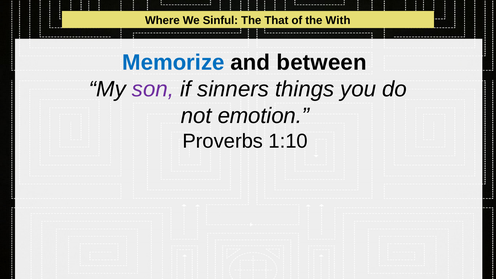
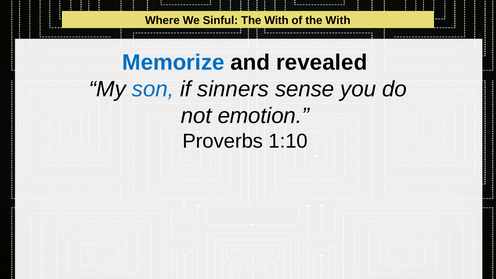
That: That -> With (276, 20)
between: between -> revealed (322, 62)
son colour: purple -> blue (153, 89)
things: things -> sense (305, 89)
